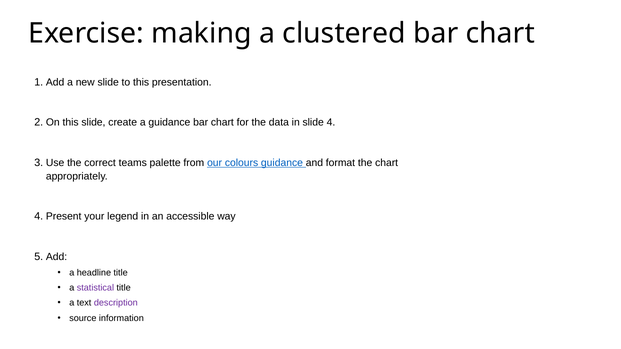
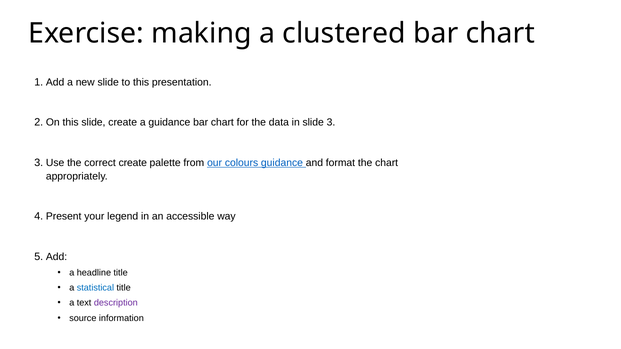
slide 4: 4 -> 3 (331, 123)
correct teams: teams -> create (133, 163)
statistical colour: purple -> blue (95, 288)
